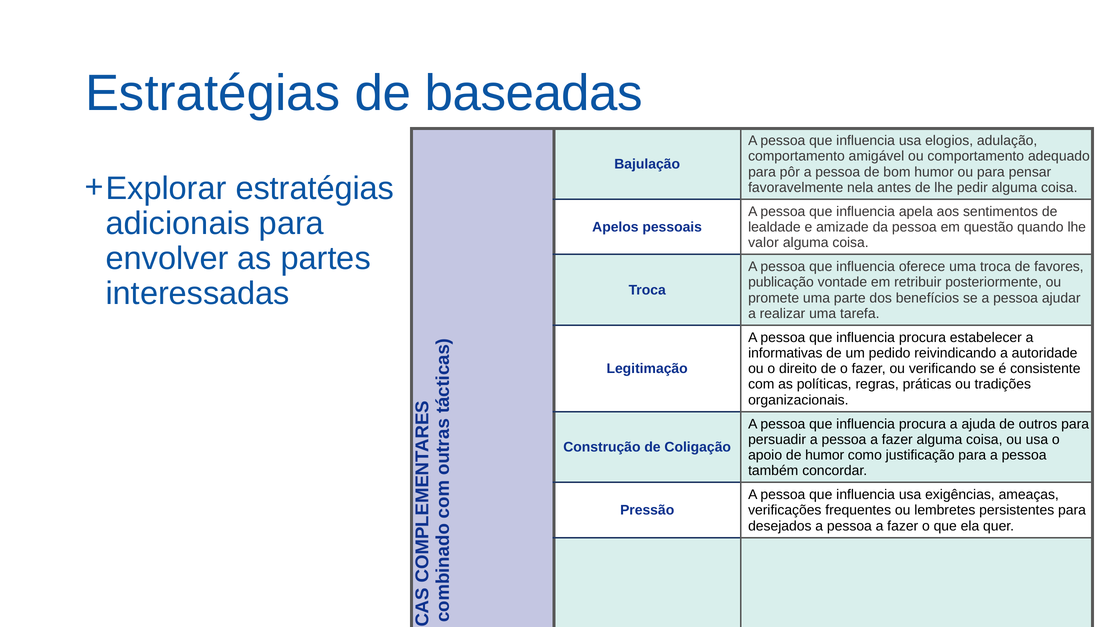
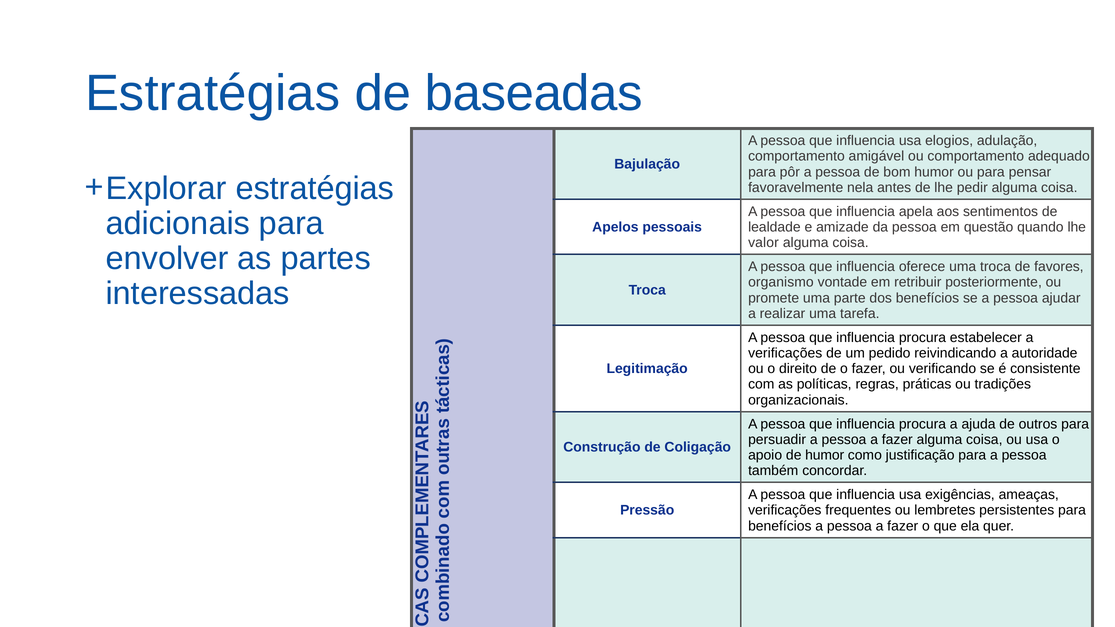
publicação: publicação -> organismo (781, 282)
informativas: informativas -> verificações (785, 353)
desejados: desejados -> benefícios (780, 526)
